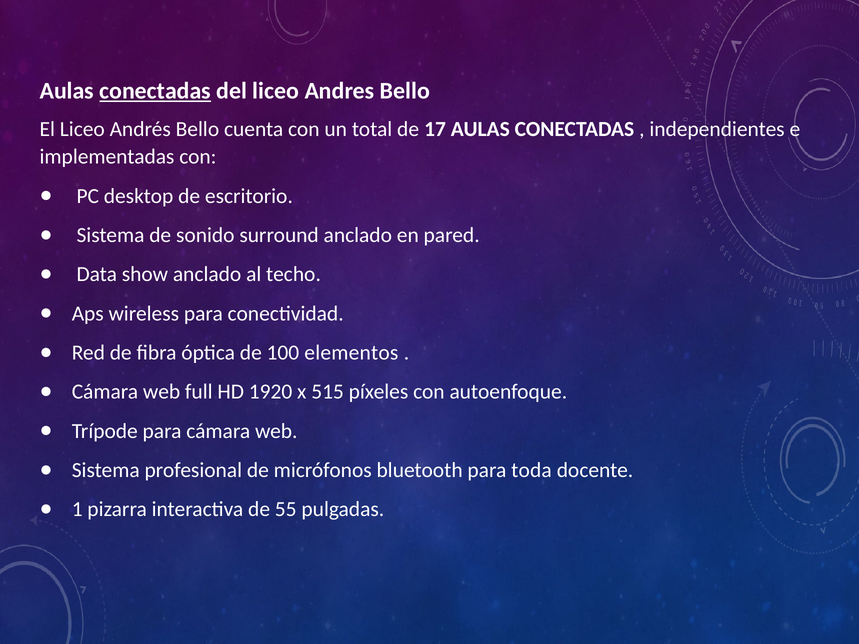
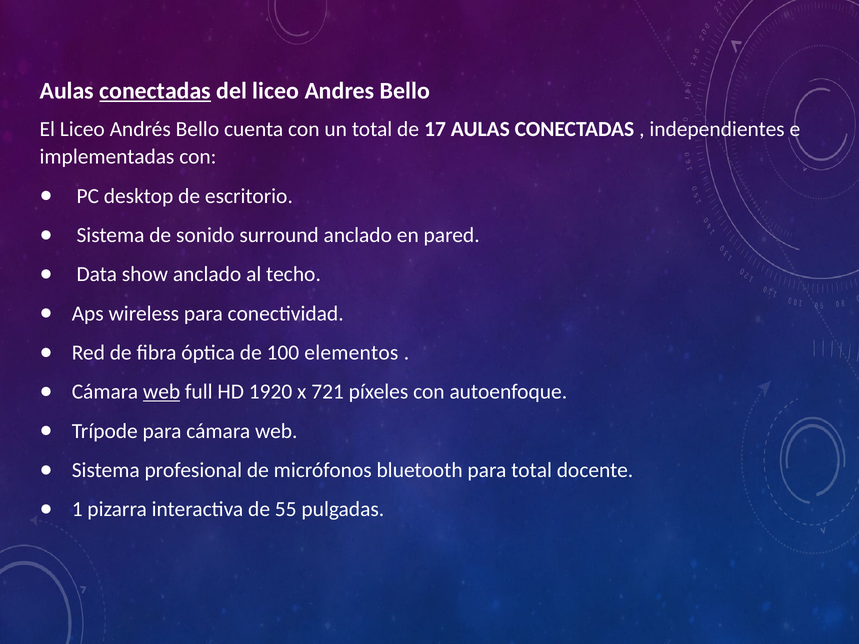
web underline: none -> present (162, 392)
515: 515 -> 721 (328, 392)
para toda: toda -> total (532, 470)
